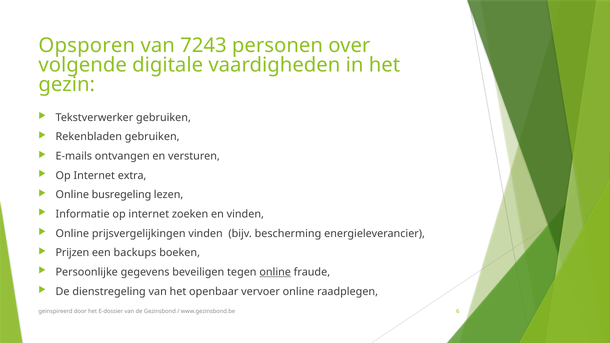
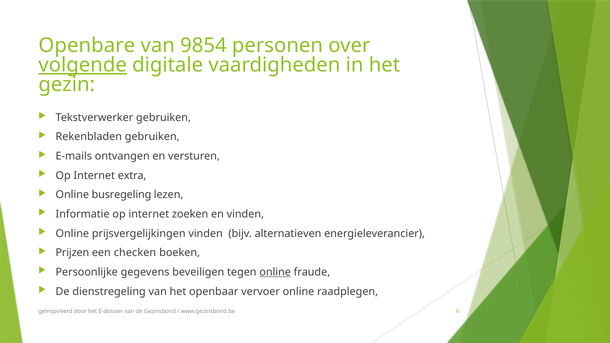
Opsporen: Opsporen -> Openbare (87, 46)
7243: 7243 -> 9854 (203, 46)
volgende underline: none -> present (83, 65)
bescherming: bescherming -> alternatieven (288, 234)
backups: backups -> checken (135, 253)
